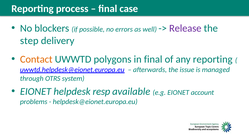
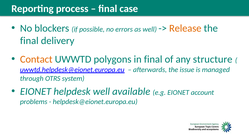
Release colour: purple -> orange (185, 28)
step: step -> final (29, 41)
any reporting: reporting -> structure (213, 59)
helpdesk resp: resp -> well (101, 91)
